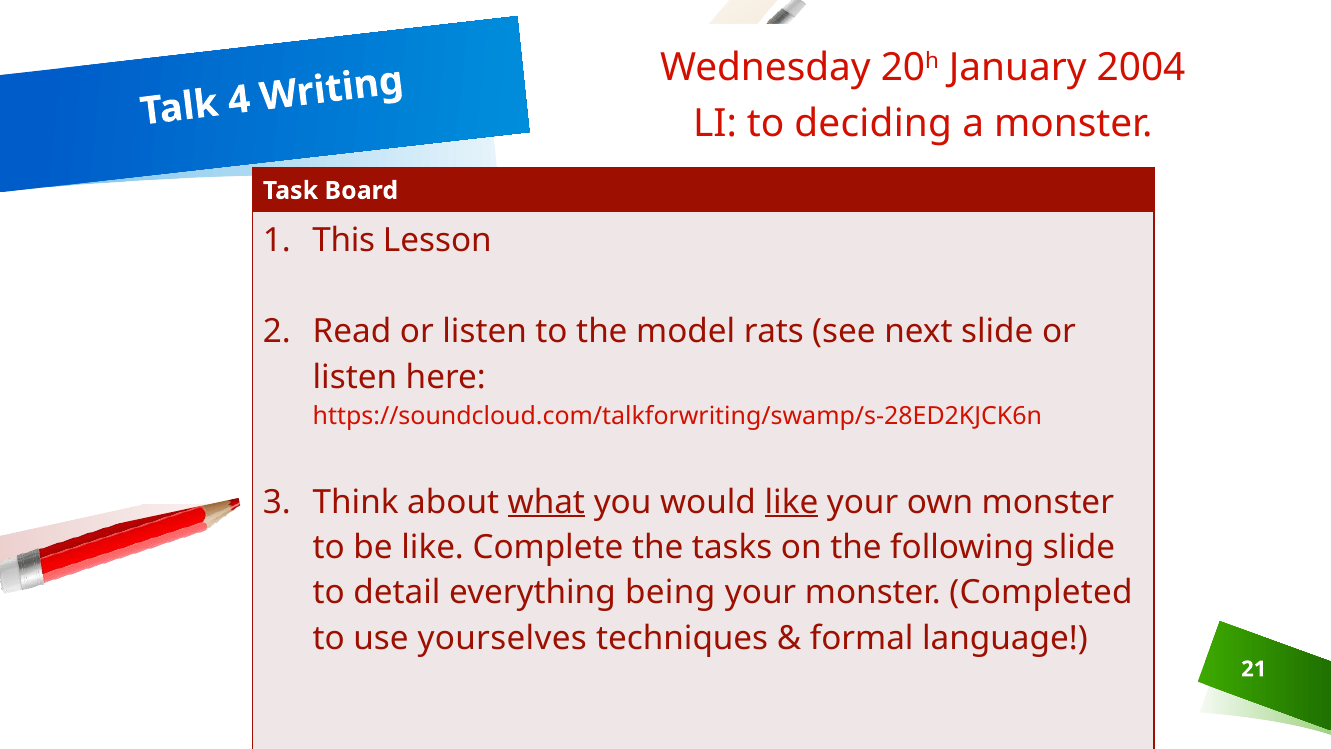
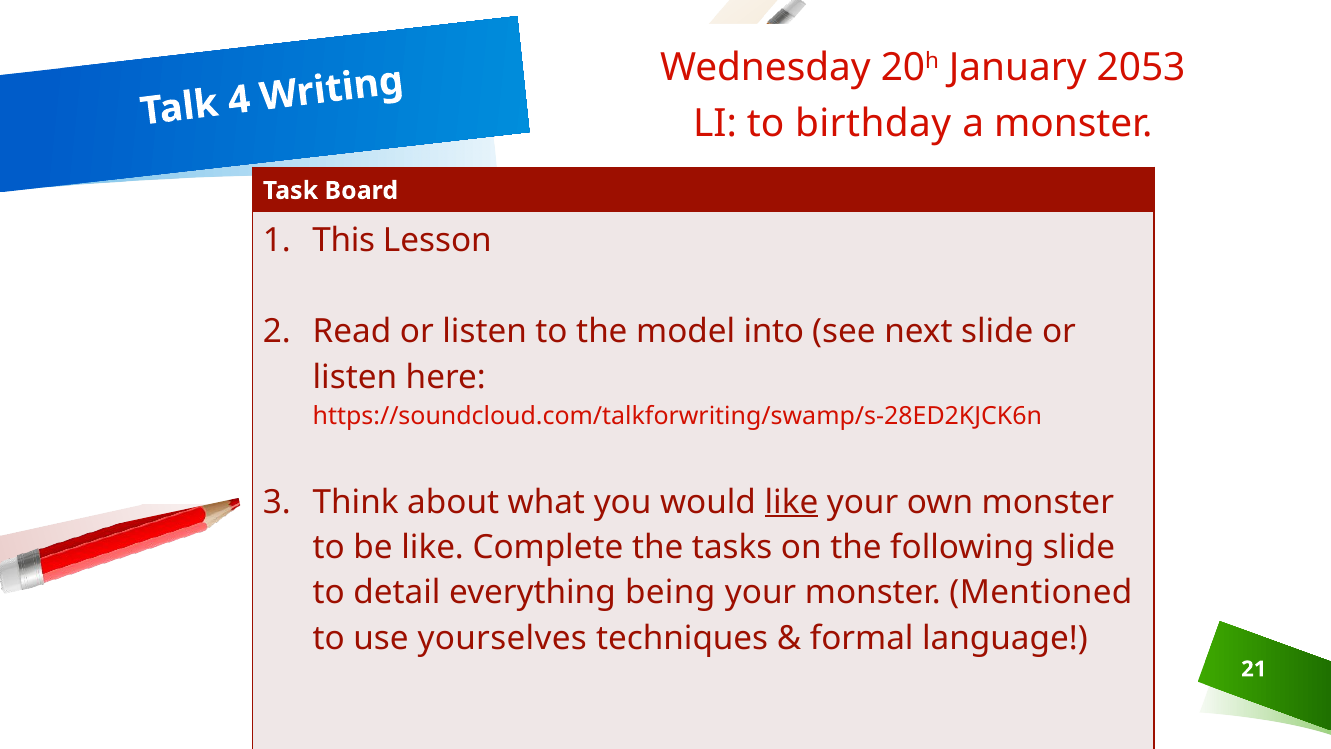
2004: 2004 -> 2053 (1141, 67)
deciding: deciding -> birthday (873, 123)
rats: rats -> into (774, 332)
what underline: present -> none (546, 502)
Completed: Completed -> Mentioned (1041, 593)
